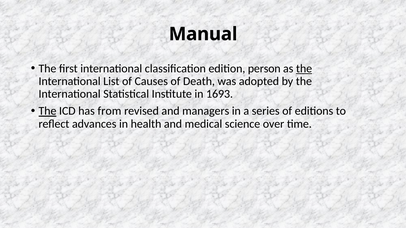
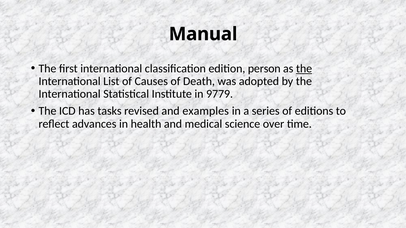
1693: 1693 -> 9779 (220, 94)
The underline: present -> none (47, 111)
from: from -> tasks (110, 111)
managers: managers -> examples (206, 111)
